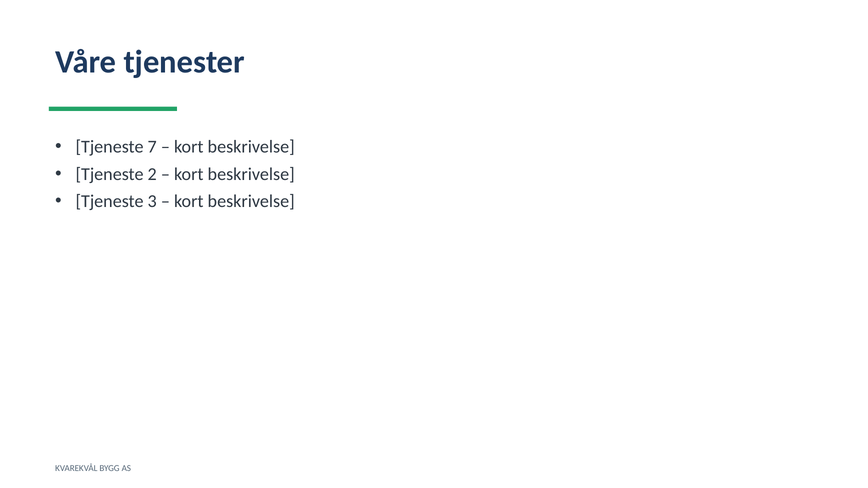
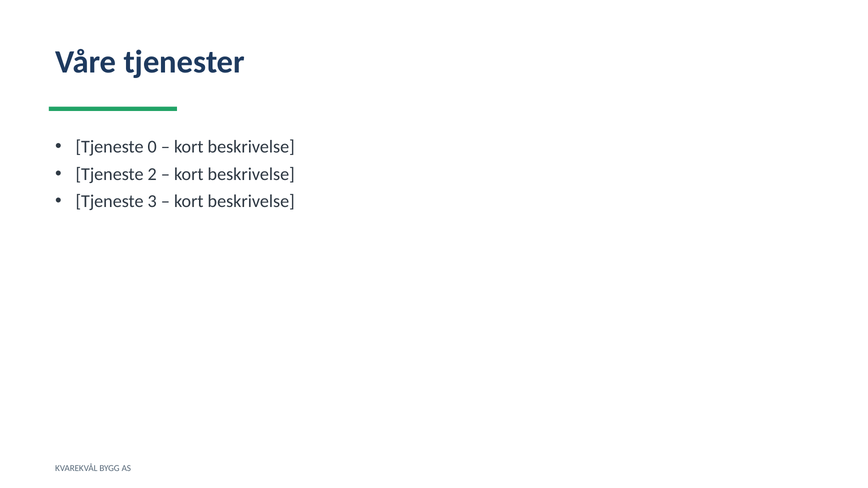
7: 7 -> 0 (152, 147)
